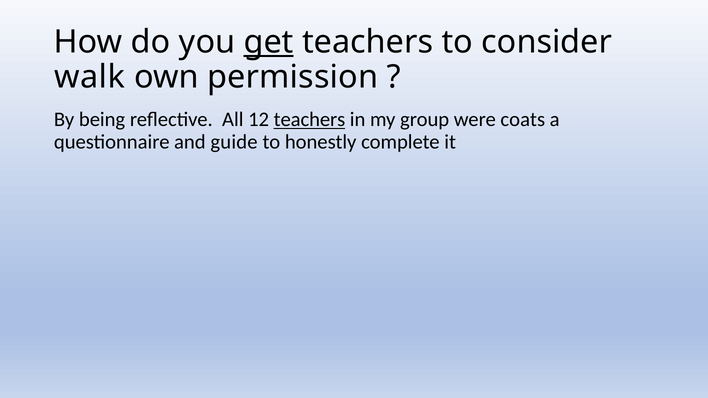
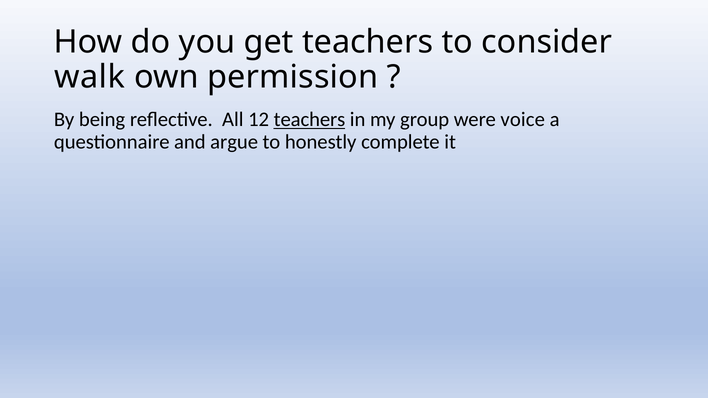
get underline: present -> none (269, 42)
coats: coats -> voice (523, 120)
guide: guide -> argue (234, 142)
